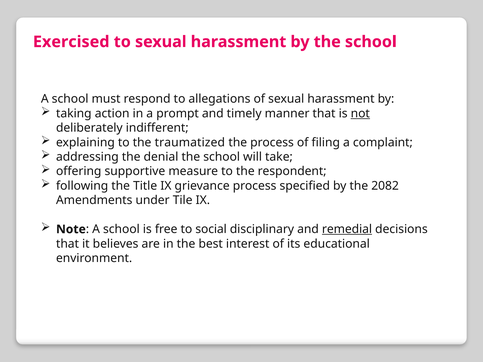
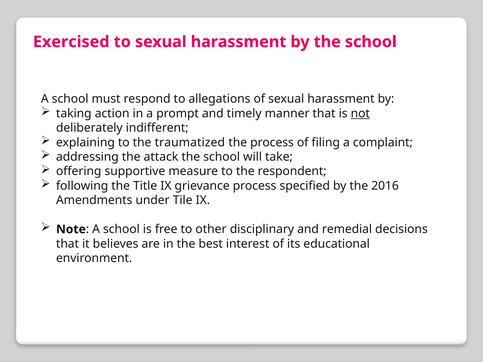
denial: denial -> attack (161, 157)
2082: 2082 -> 2016 (385, 186)
social: social -> other (211, 229)
remedial underline: present -> none (347, 229)
